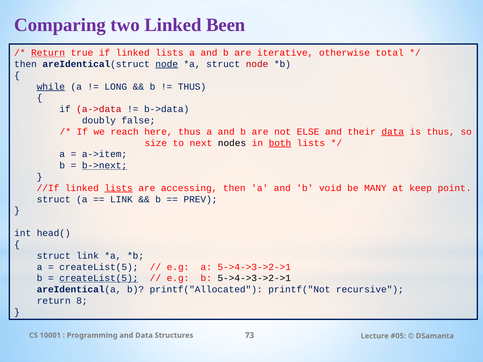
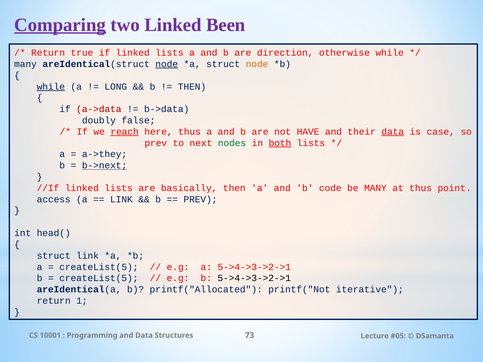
Comparing underline: none -> present (60, 25)
Return underline: present -> none (48, 53)
iterative: iterative -> direction (285, 53)
otherwise total: total -> while (390, 53)
then: then -> many (26, 64)
node colour: red -> orange (257, 64)
THUS: THUS -> THEN (192, 87)
reach underline: none -> present (125, 132)
ELSE: ELSE -> HAVE (308, 132)
is thus: thus -> case (441, 132)
size: size -> prev (156, 143)
nodes colour: black -> green (232, 143)
a->item: a->item -> a->they (105, 154)
lists underline: present -> none (119, 188)
accessing: accessing -> basically (189, 188)
void: void -> code (330, 188)
at keep: keep -> thus (421, 188)
struct: struct -> access (54, 199)
createList(5 underline: present -> none (99, 278)
recursive: recursive -> iterative (370, 290)
8: 8 -> 1 (82, 301)
